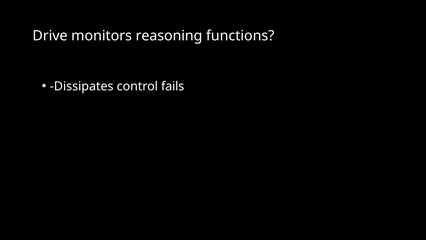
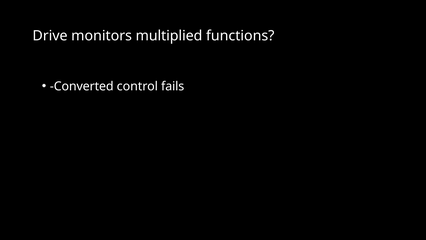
reasoning: reasoning -> multiplied (169, 36)
Dissipates: Dissipates -> Converted (82, 86)
